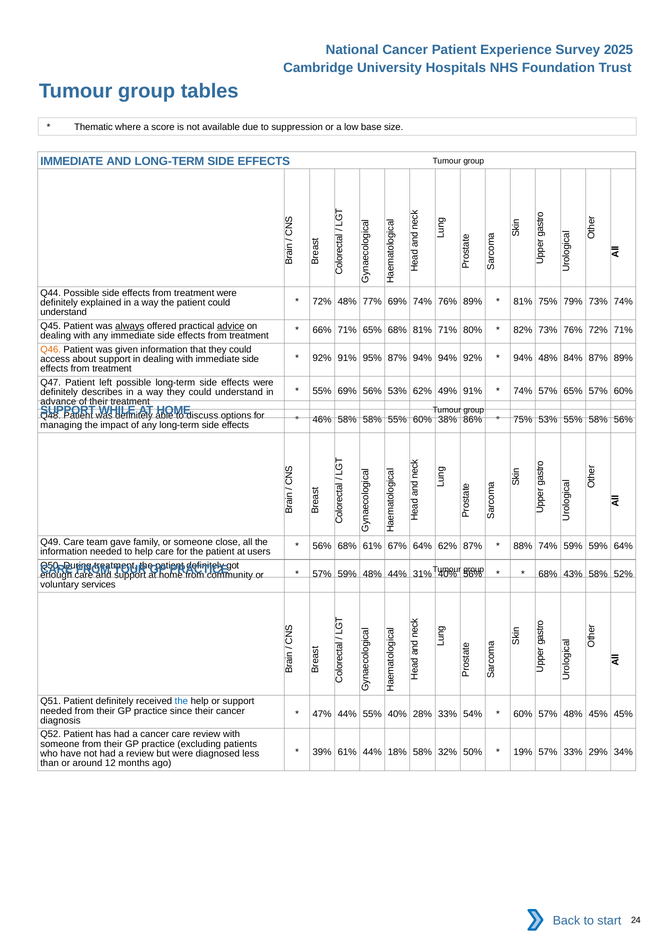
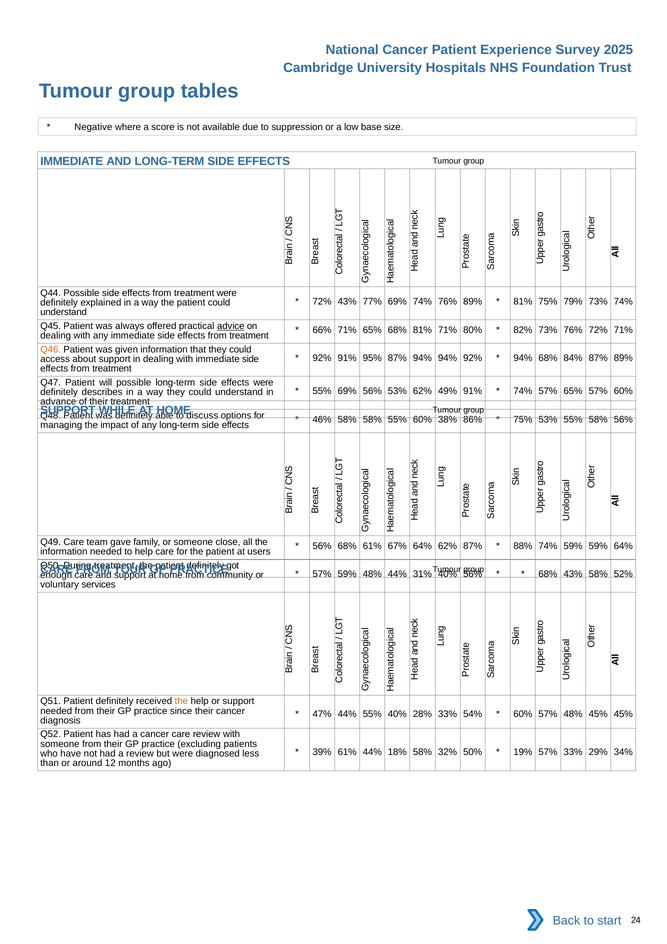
Thematic: Thematic -> Negative (93, 127)
72% 48%: 48% -> 43% (347, 302)
always underline: present -> none (130, 326)
94% 48%: 48% -> 68% (548, 358)
left: left -> will (106, 382)
the colour: blue -> orange (181, 701)
